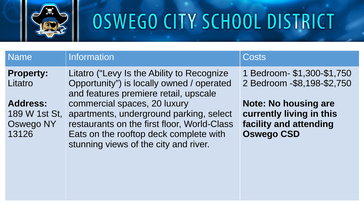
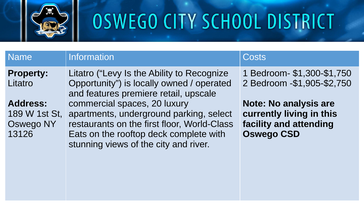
-$8,198-$2,750: -$8,198-$2,750 -> -$1,905-$2,750 (321, 83)
housing: housing -> analysis (301, 104)
